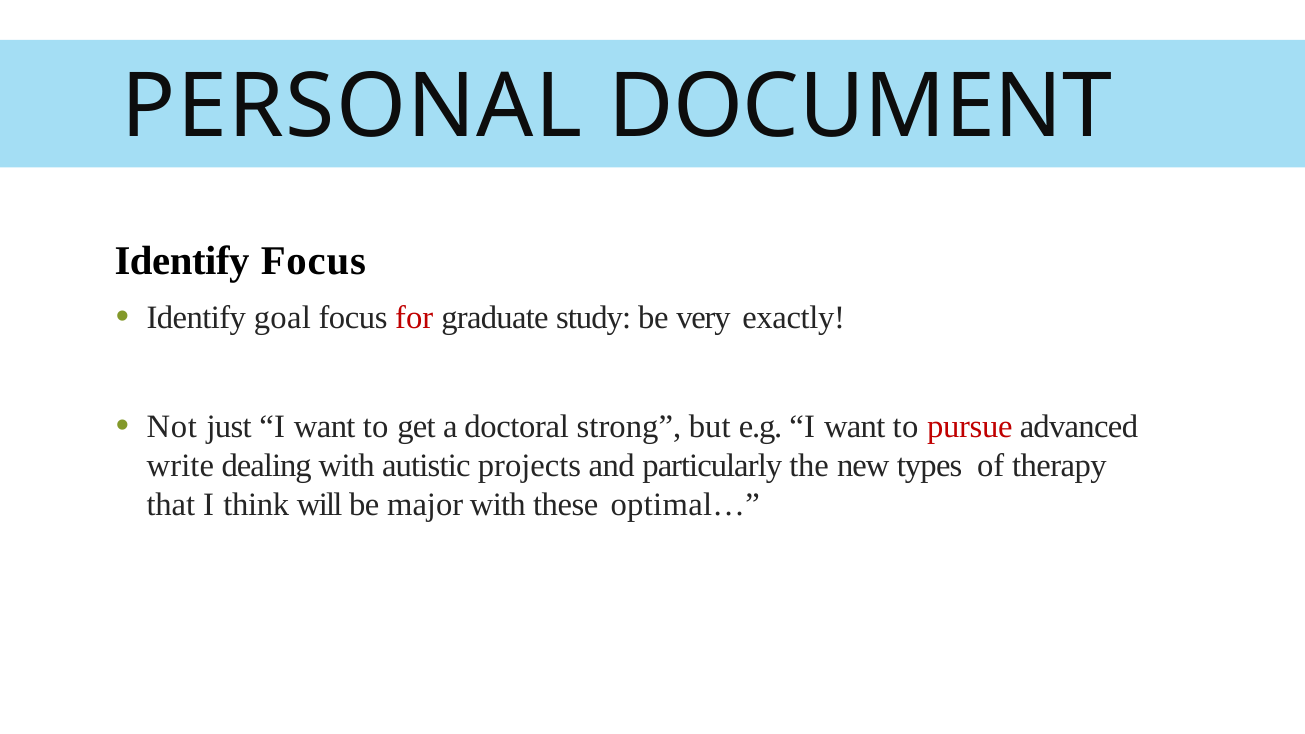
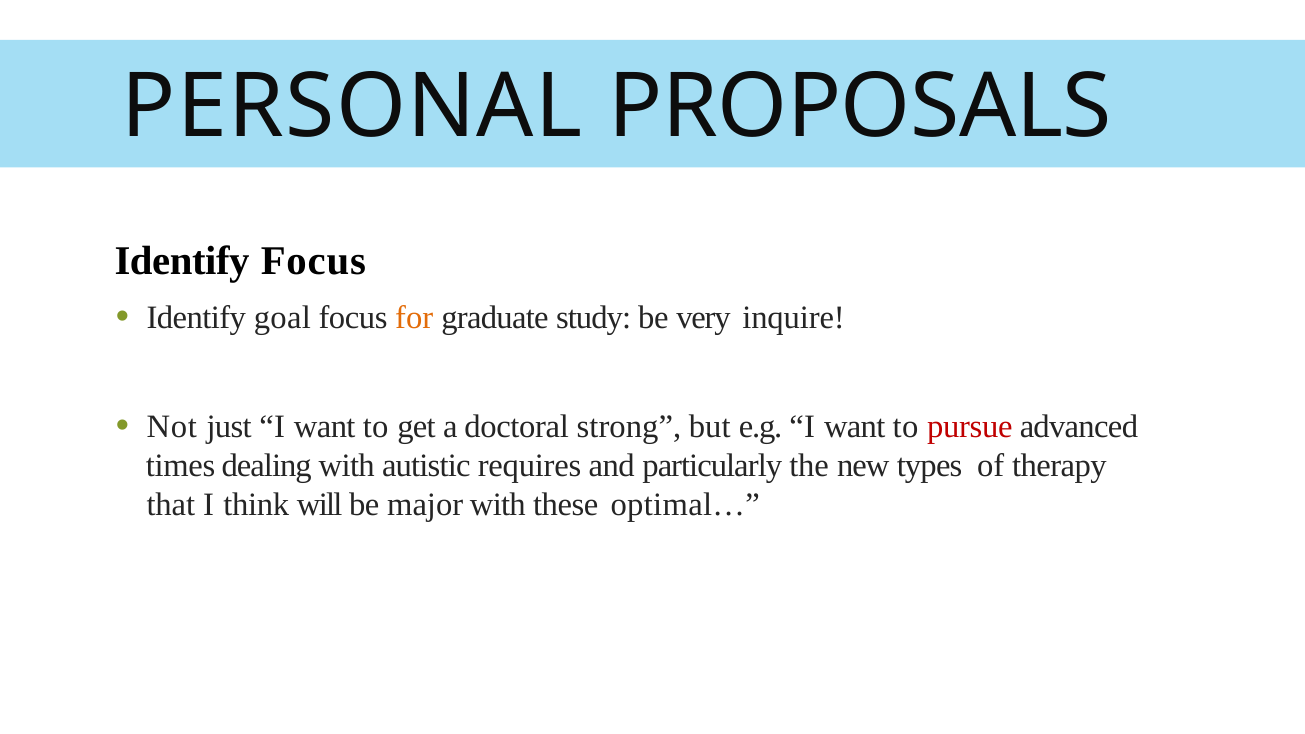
DOCUMENT: DOCUMENT -> PROPOSALS (860, 107)
for colour: red -> orange (414, 318)
exactly: exactly -> inquire (794, 318)
write: write -> times (181, 466)
projects: projects -> requires (530, 466)
